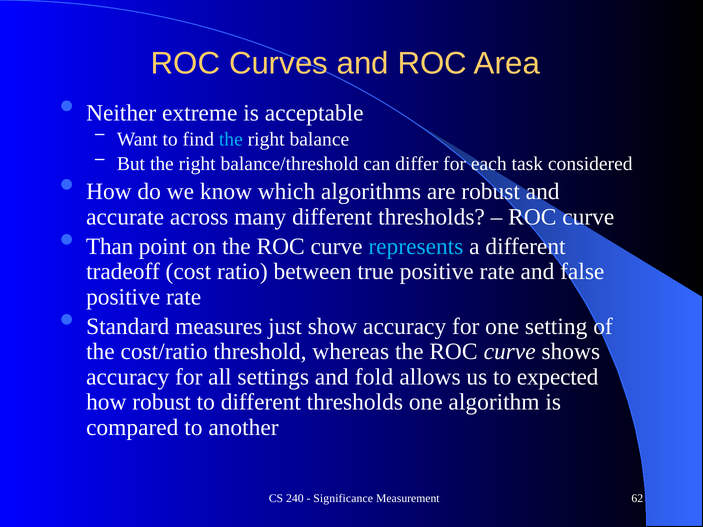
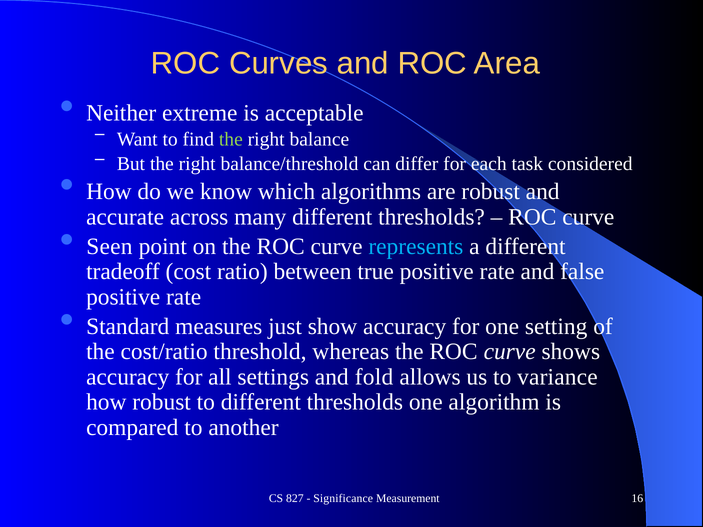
the colour: light blue -> light green (231, 139)
Than: Than -> Seen (109, 246)
expected: expected -> variance (557, 377)
240: 240 -> 827 (295, 499)
62: 62 -> 16 (637, 499)
